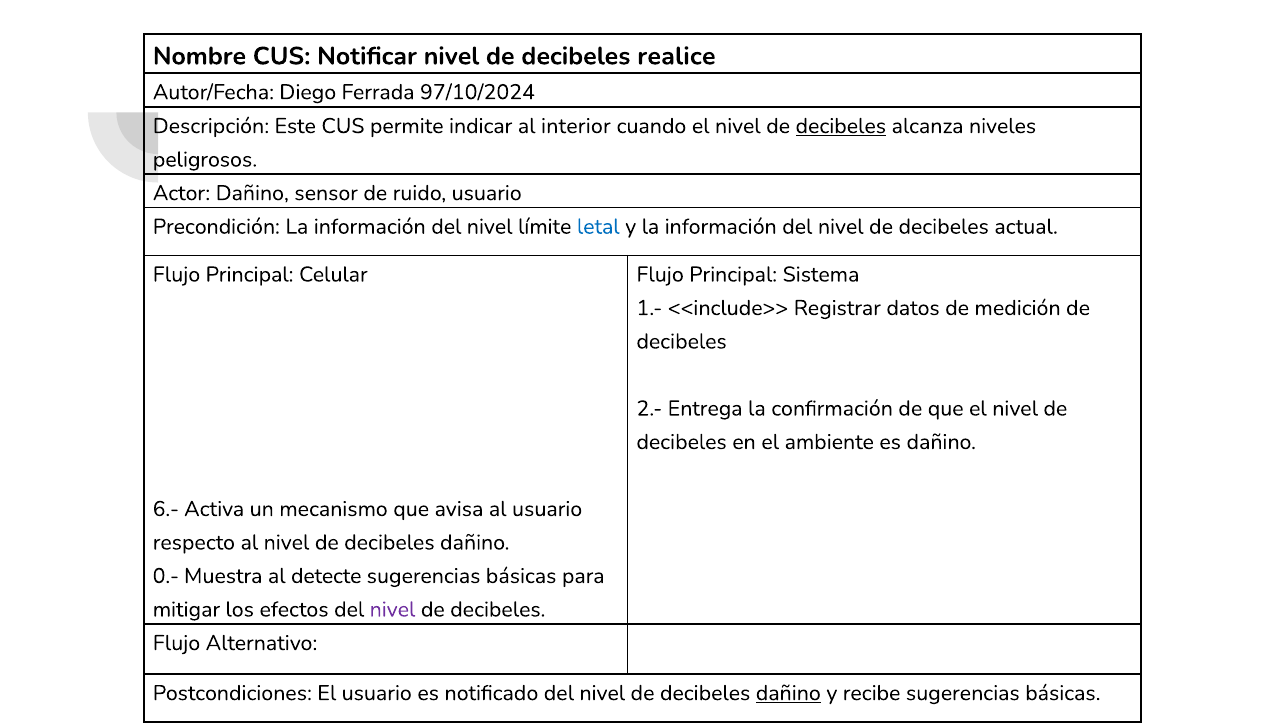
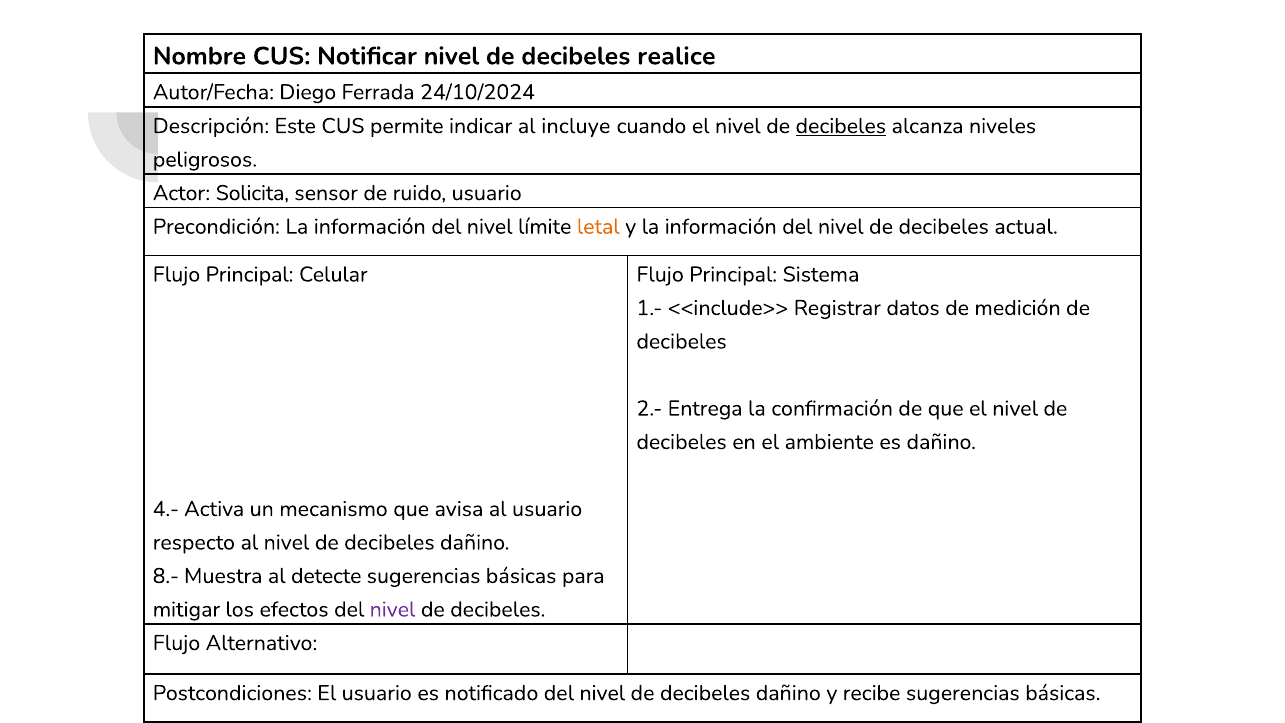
97/10/2024: 97/10/2024 -> 24/10/2024 (477, 92)
interior: interior -> incluye (576, 126)
Actor Dañino: Dañino -> Solicita (252, 193)
letal colour: blue -> orange (598, 227)
6.-: 6.- -> 4.- (166, 509)
0.-: 0.- -> 8.- (166, 576)
dañino underline: present -> none (788, 693)
